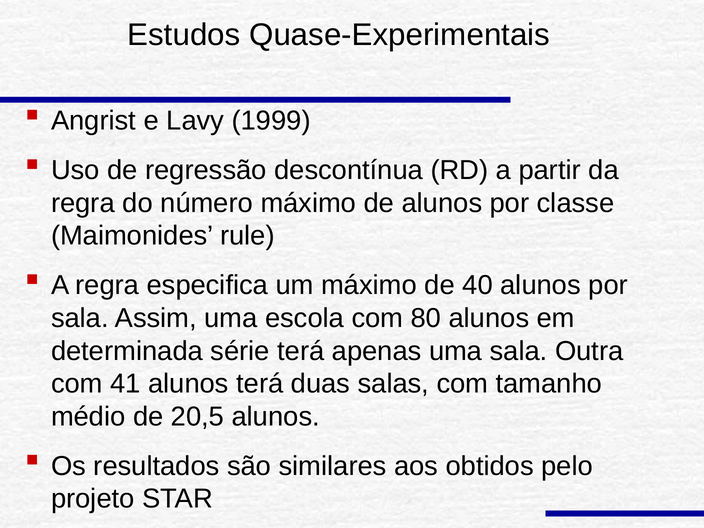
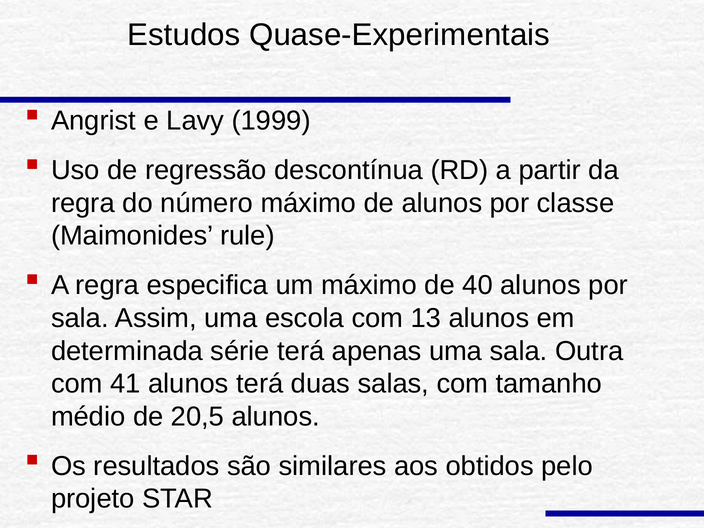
80: 80 -> 13 (426, 318)
